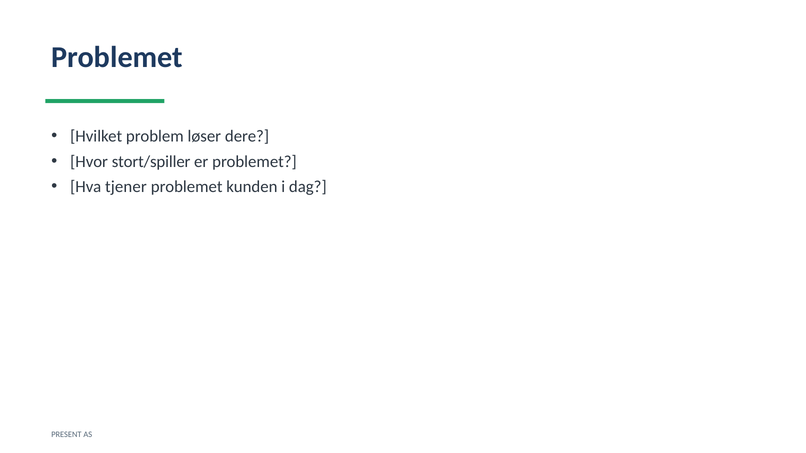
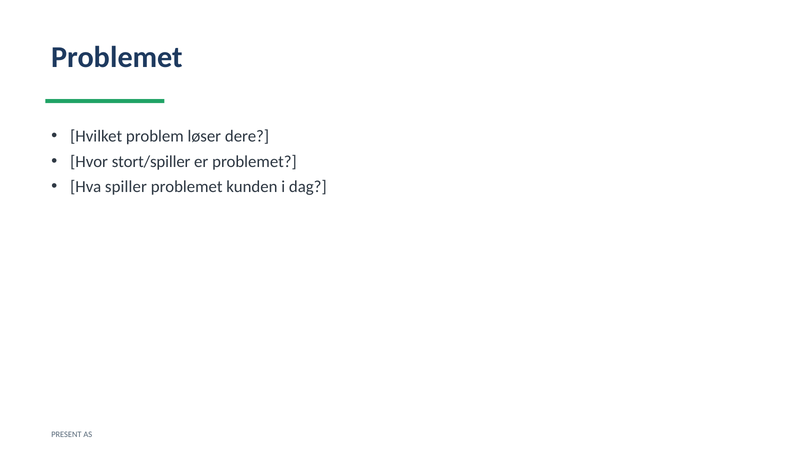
tjener: tjener -> spiller (126, 187)
